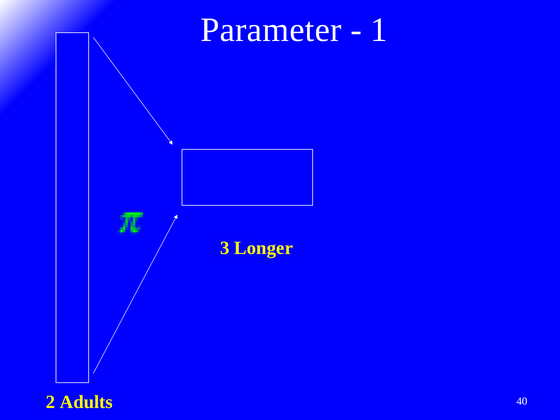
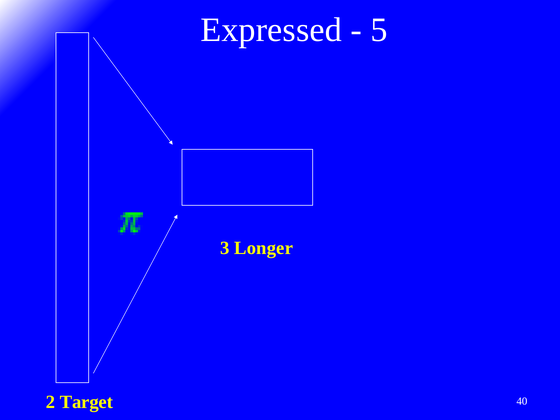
Parameter: Parameter -> Expressed (271, 30)
1: 1 -> 5 (379, 30)
Adults: Adults -> Target (86, 402)
